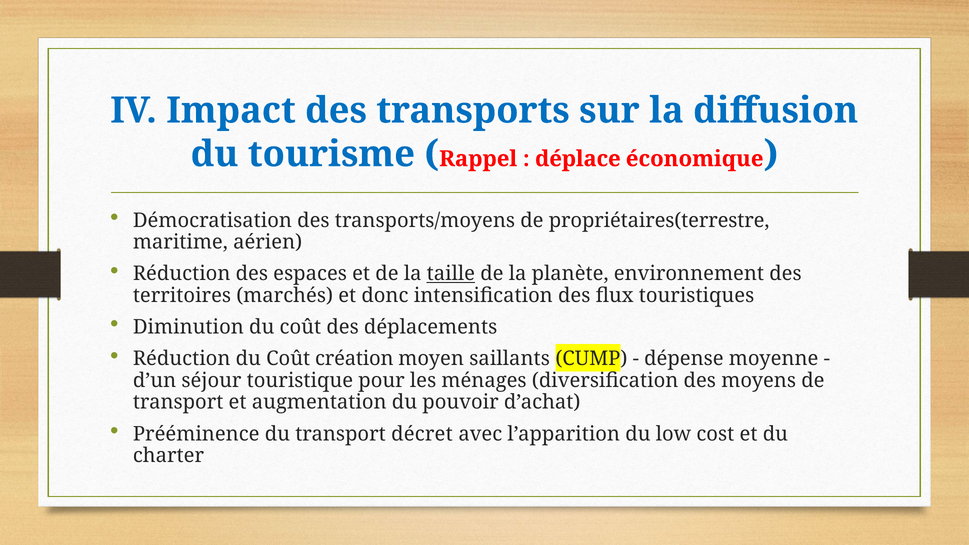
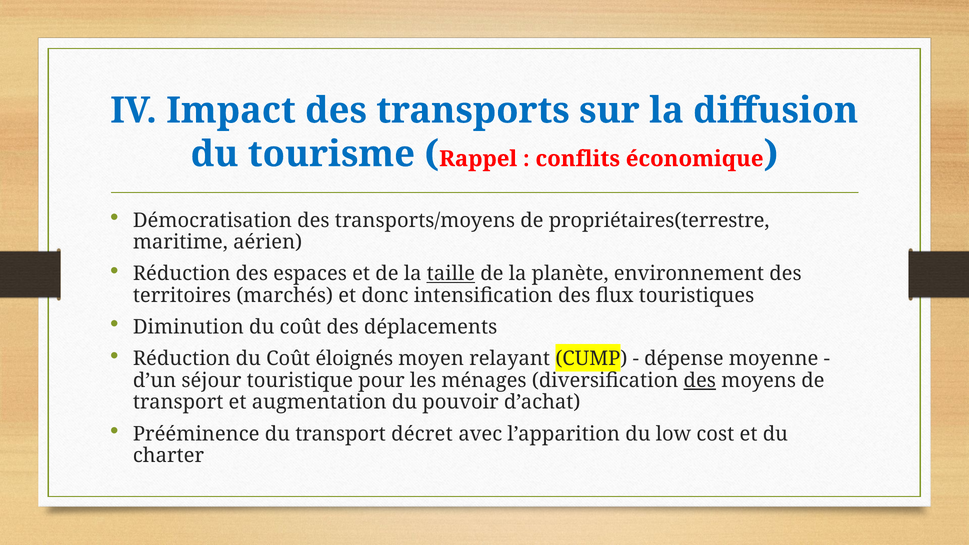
déplace: déplace -> conflits (578, 159)
création: création -> éloignés (354, 359)
saillants: saillants -> relayant (510, 359)
des underline: none -> present (700, 381)
